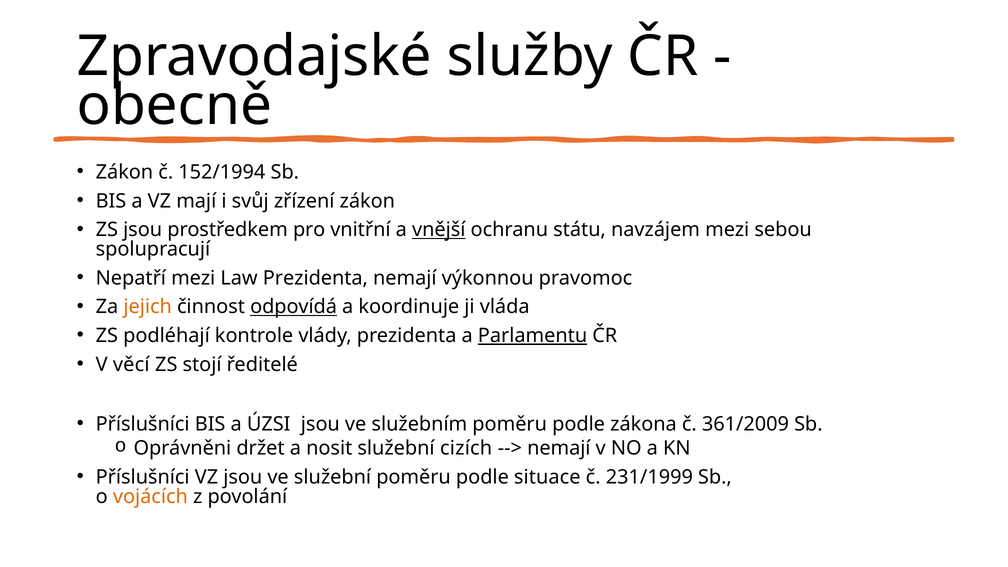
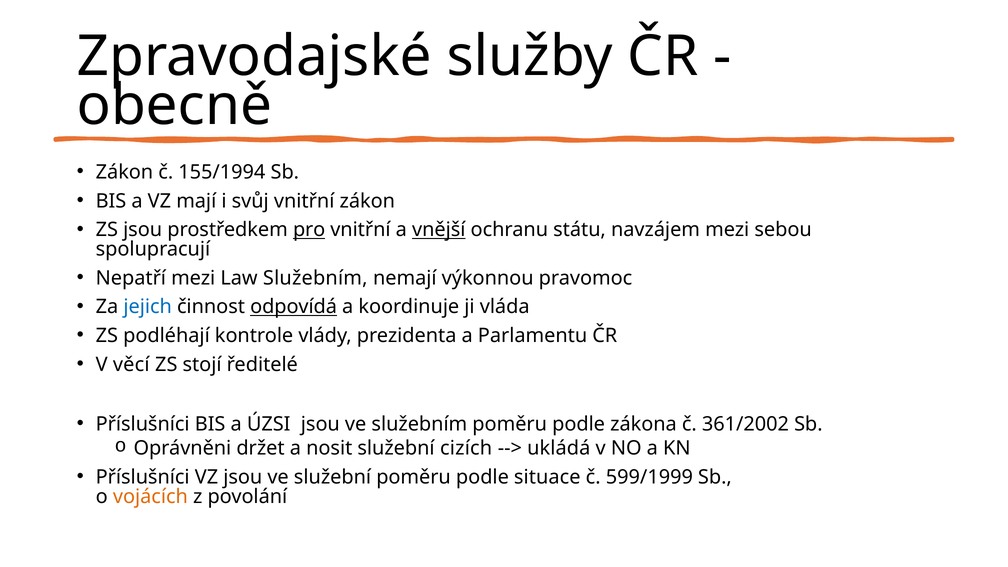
152/1994: 152/1994 -> 155/1994 (222, 172)
svůj zřízení: zřízení -> vnitřní (304, 201)
pro underline: none -> present (309, 230)
Law Prezidenta: Prezidenta -> Služebním (315, 278)
jejich colour: orange -> blue (148, 307)
Parlamentu underline: present -> none (533, 336)
361/2009: 361/2009 -> 361/2002 (745, 424)
nemají: nemají -> ukládá (559, 448)
231/1999: 231/1999 -> 599/1999 (649, 477)
